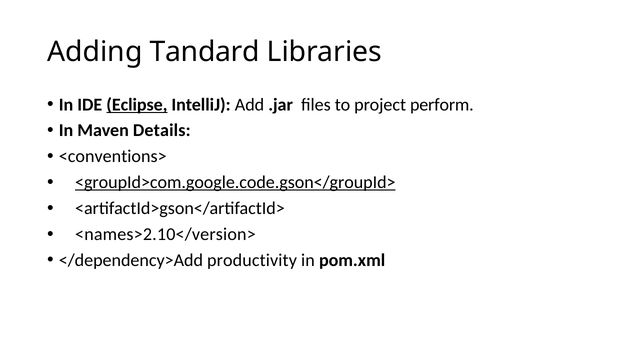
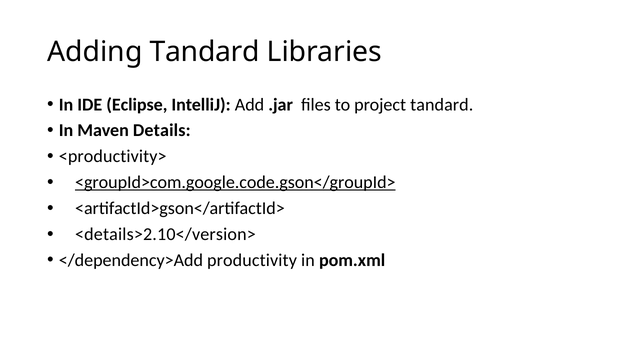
Eclipse underline: present -> none (137, 105)
project perform: perform -> tandard (442, 105)
<conventions>: <conventions> -> <productivity> (113, 157)
<names>2.10</version>: <names>2.10</version> -> <details>2.10</version> (165, 234)
